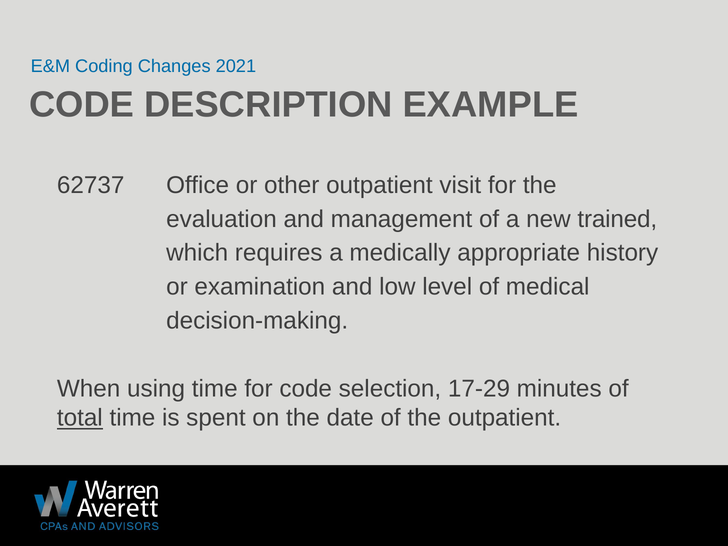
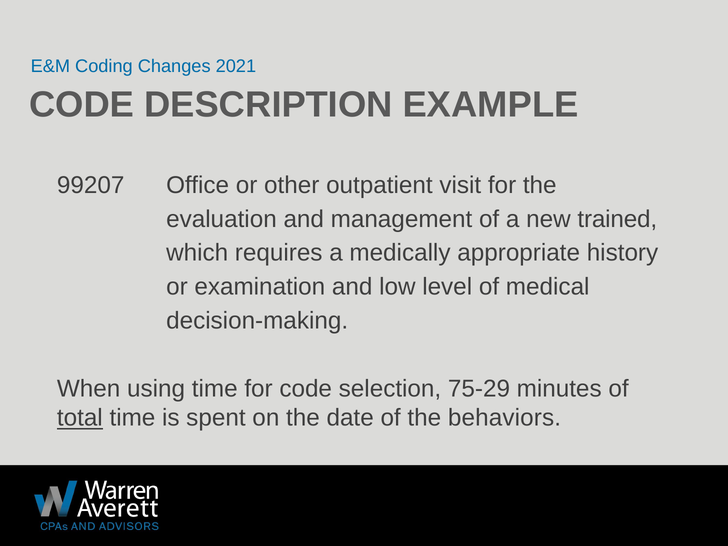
62737: 62737 -> 99207 (91, 185)
17-29: 17-29 -> 75-29 (479, 389)
the outpatient: outpatient -> behaviors (504, 418)
